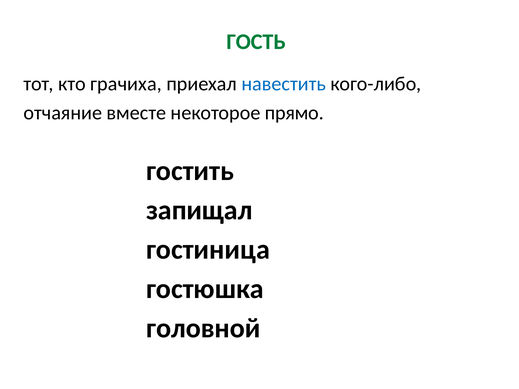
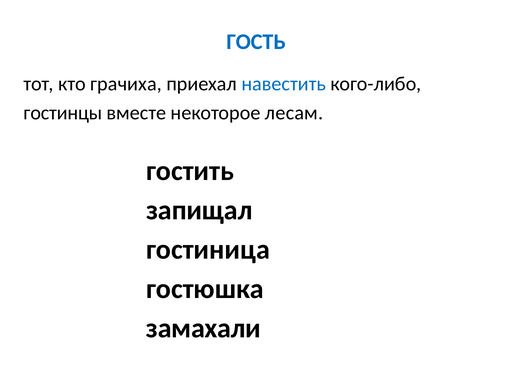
ГОСТЬ colour: green -> blue (256, 42)
отчаяние: отчаяние -> гостинцы (63, 113)
прямо: прямо -> лесам (294, 113)
головной: головной -> замахали (203, 329)
